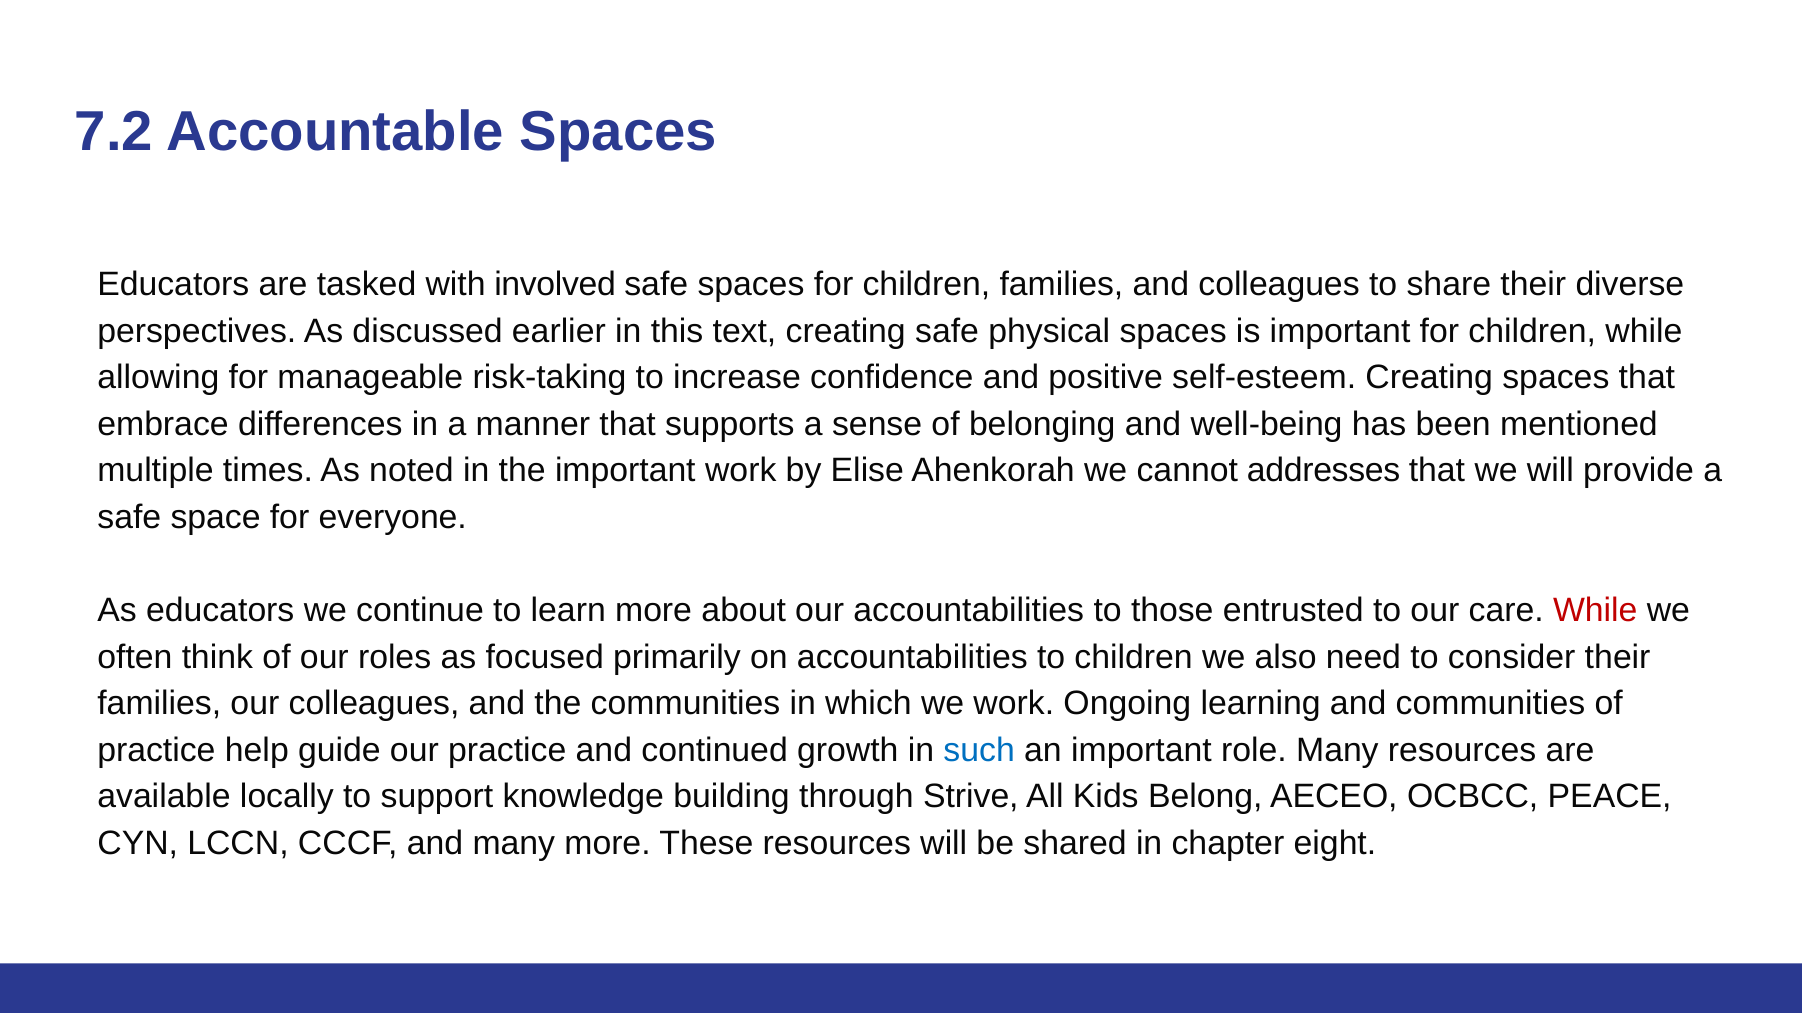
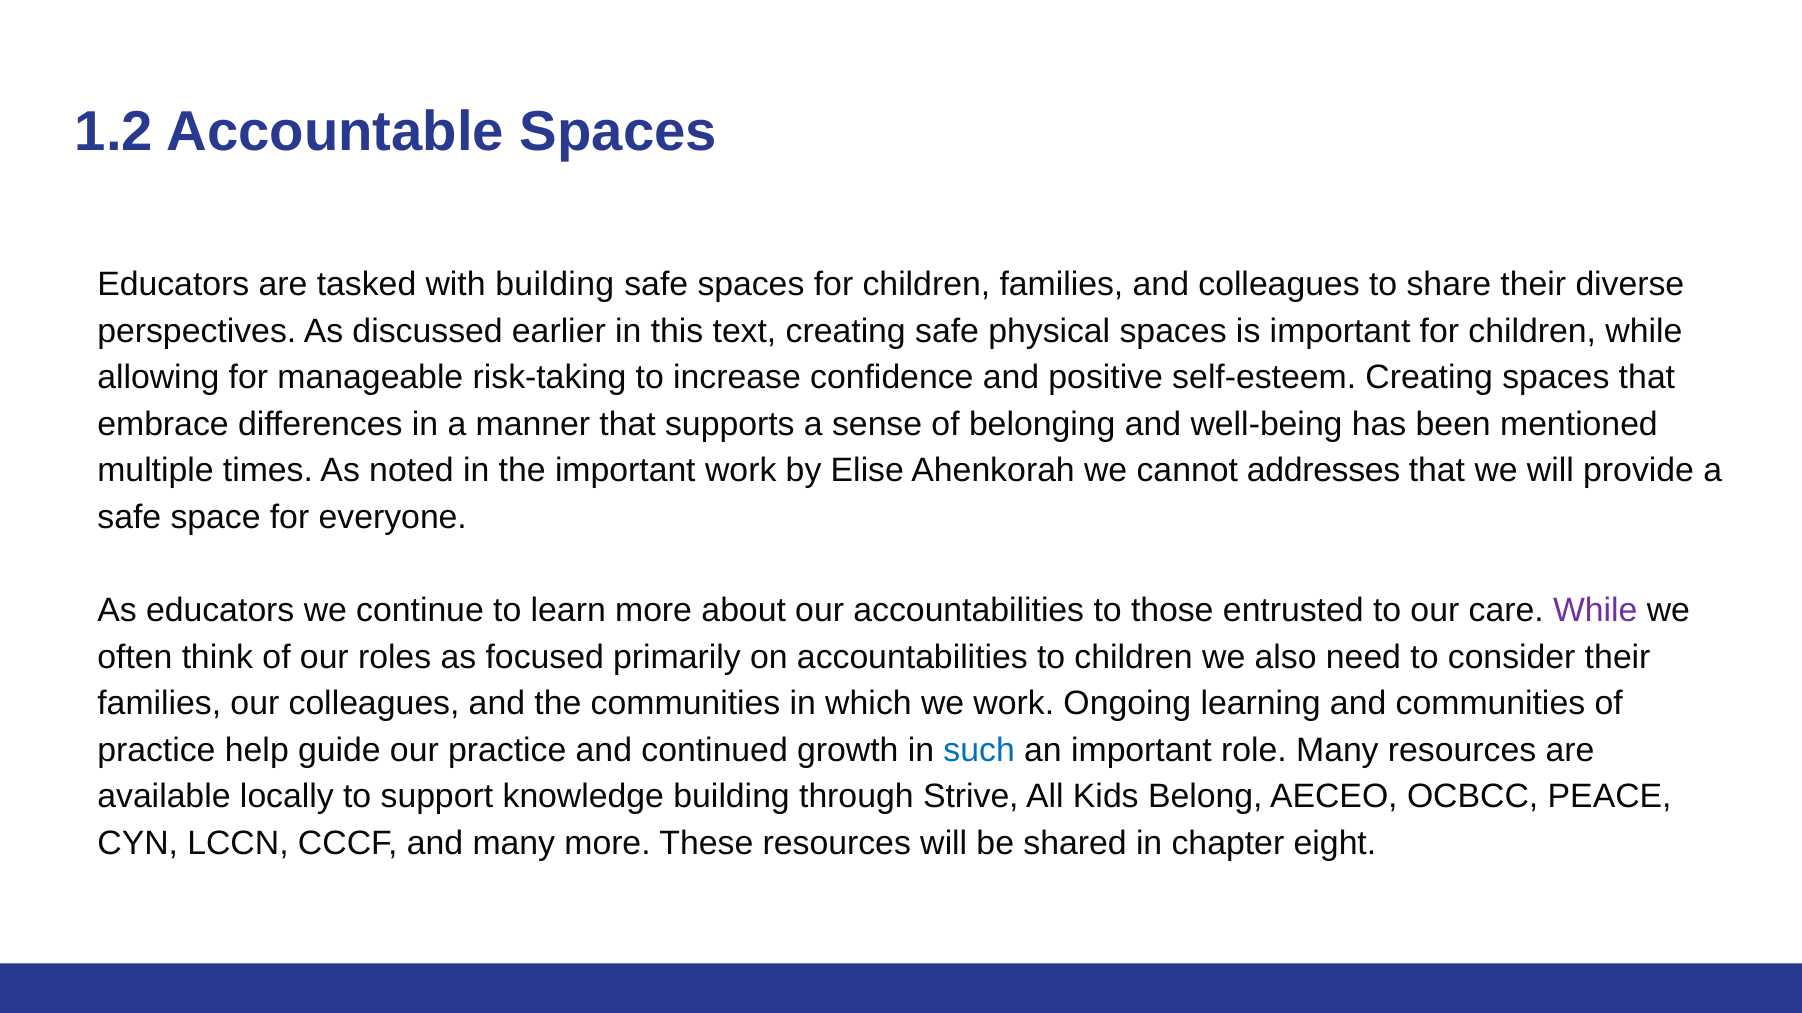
7.2: 7.2 -> 1.2 (114, 132)
with involved: involved -> building (555, 285)
While colour: red -> purple (1595, 611)
